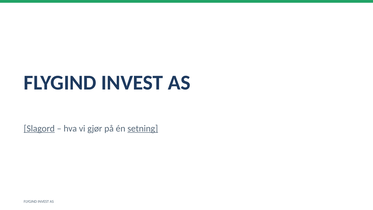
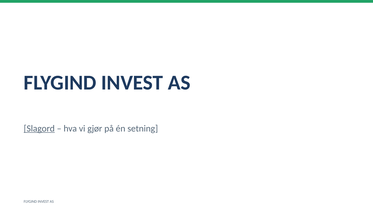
setning underline: present -> none (143, 128)
